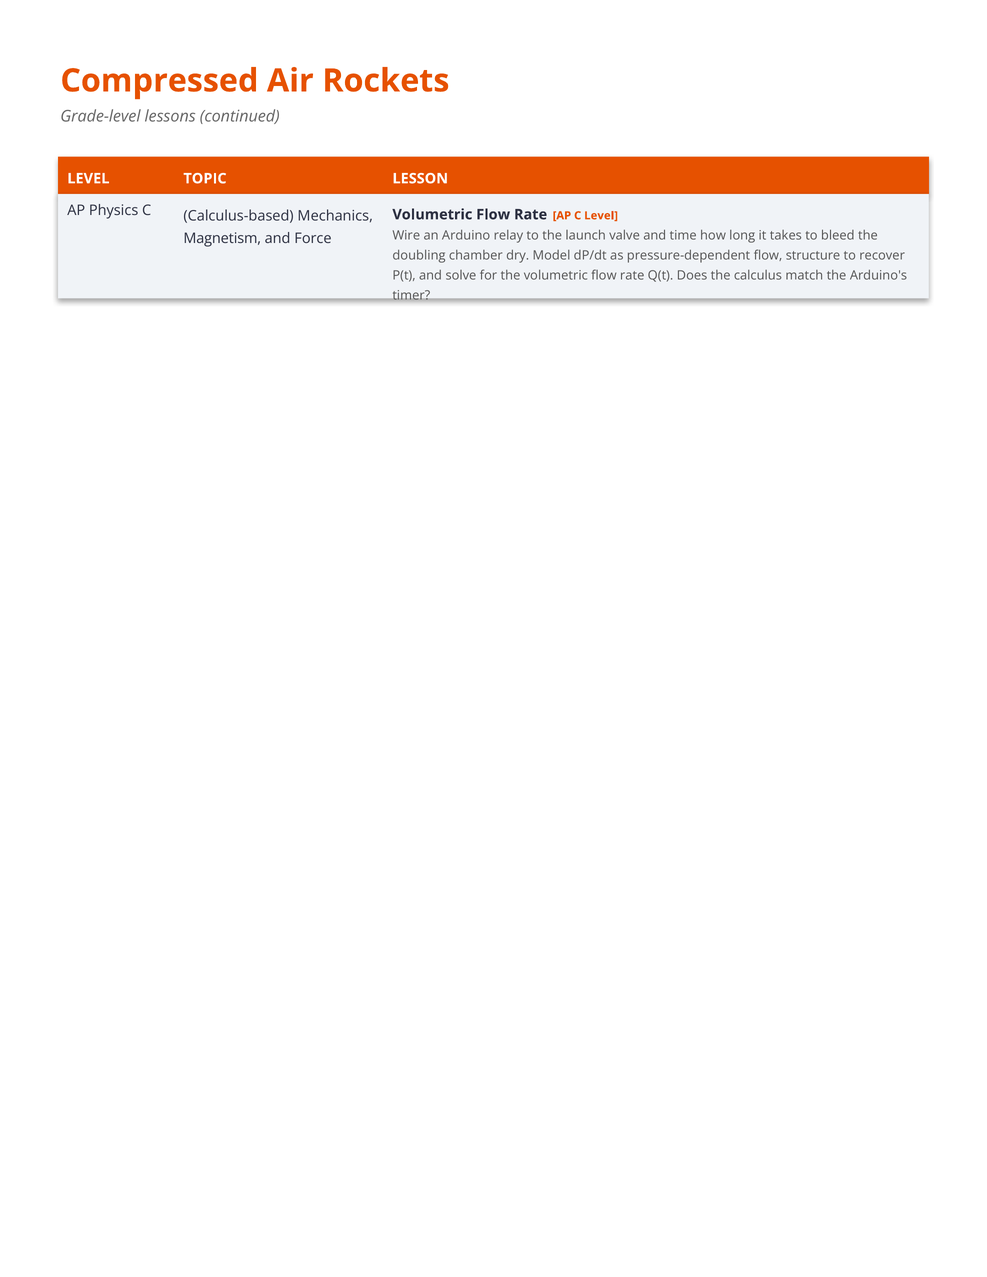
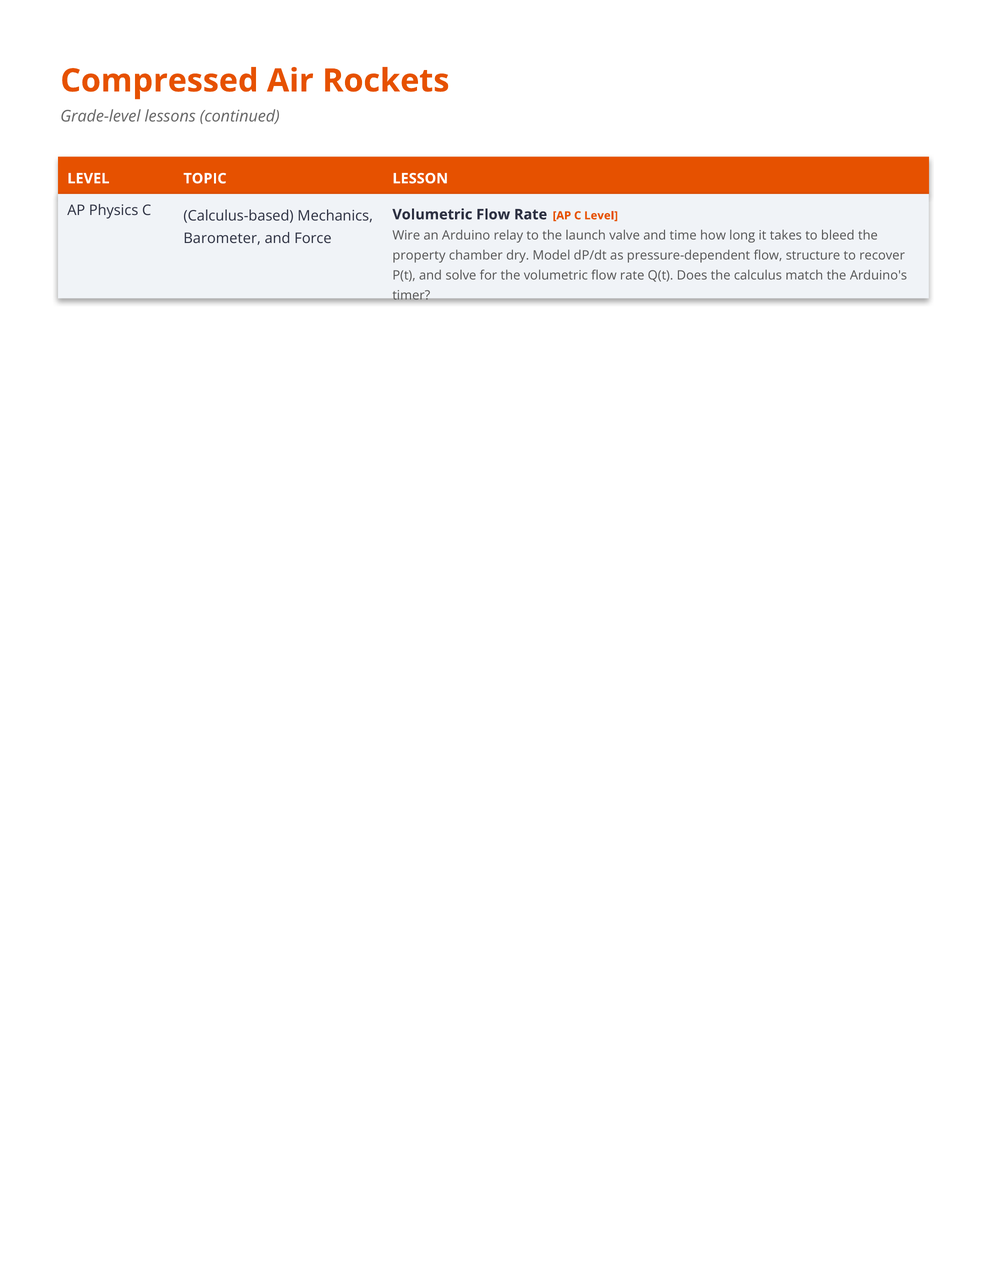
Magnetism: Magnetism -> Barometer (222, 238)
doubling: doubling -> property (419, 256)
